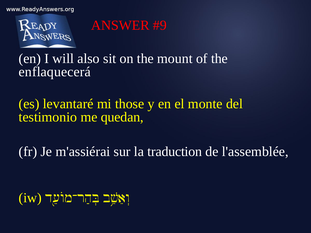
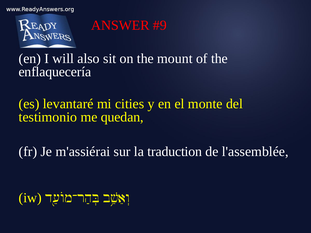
enflaquecerá: enflaquecerá -> enflaquecería (55, 72)
those: those -> cities (130, 104)
